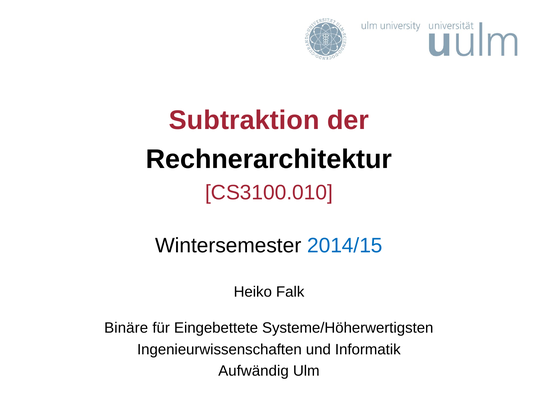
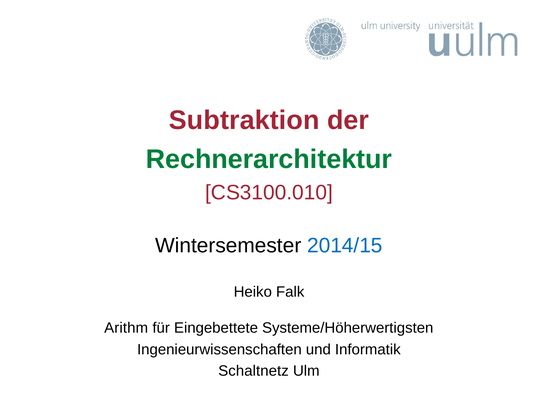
Rechnerarchitektur colour: black -> green (269, 159)
Binäre: Binäre -> Arithm (126, 327)
Aufwändig: Aufwändig -> Schaltnetz (254, 371)
